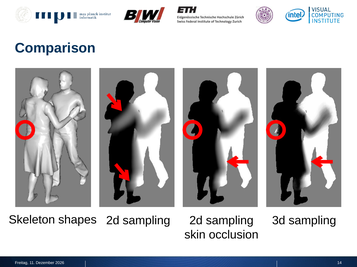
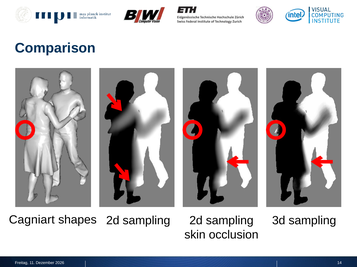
Skeleton: Skeleton -> Cagniart (32, 220)
